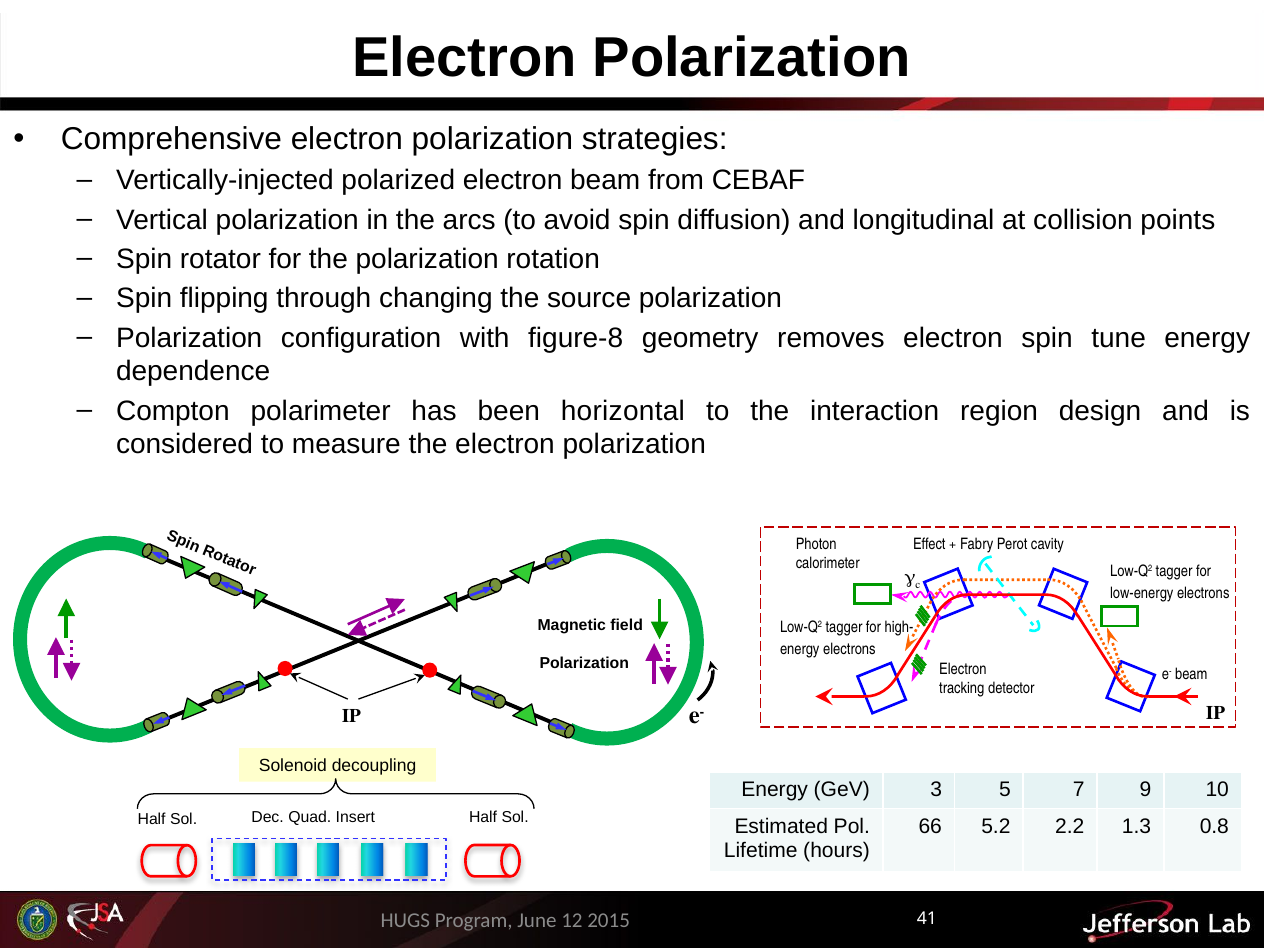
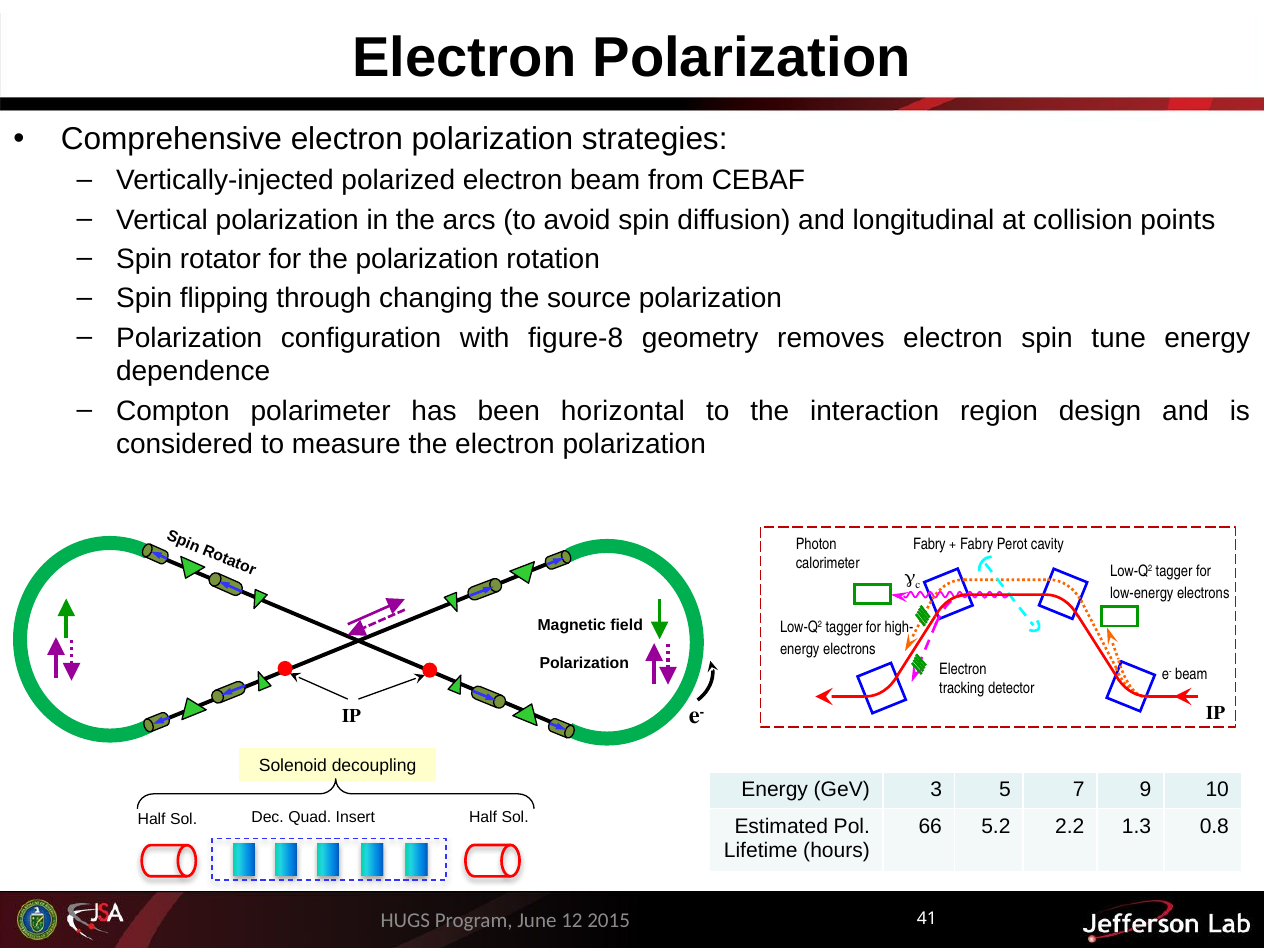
Effect: Effect -> Fabry (929, 545)
